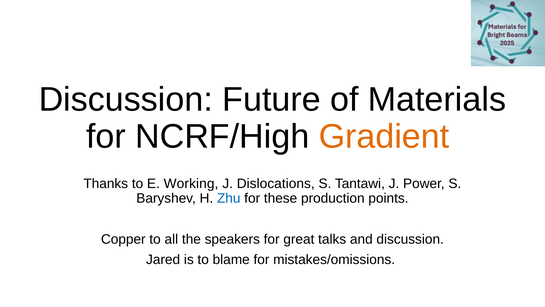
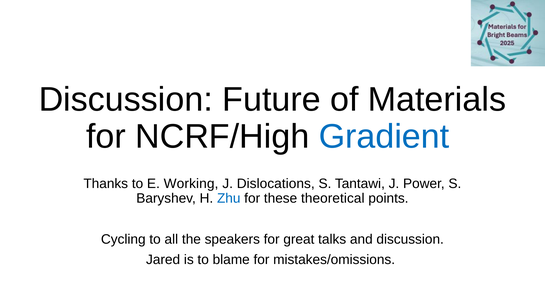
Gradient colour: orange -> blue (384, 136)
production: production -> theoretical (333, 198)
Copper: Copper -> Cycling (123, 239)
